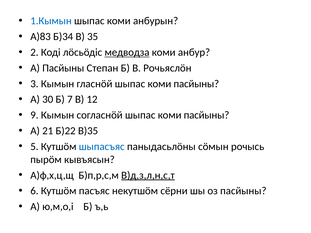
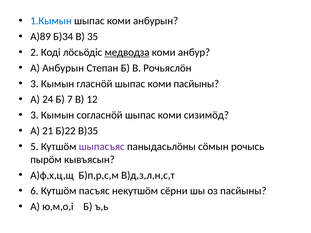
А)83: А)83 -> А)89 (41, 37)
А Пасйыны: Пасйыны -> Анбурын (63, 68)
30: 30 -> 24 (48, 100)
9: 9 -> 3 (34, 115)
согласнӧй шыпас коми пасйыны: пасйыны -> сизимӧд (206, 115)
шыпасъяс colour: blue -> purple (102, 147)
В)д,з,л,н,с,т underline: present -> none (148, 175)
